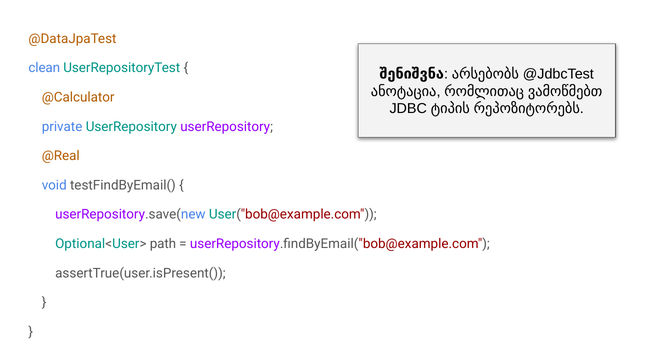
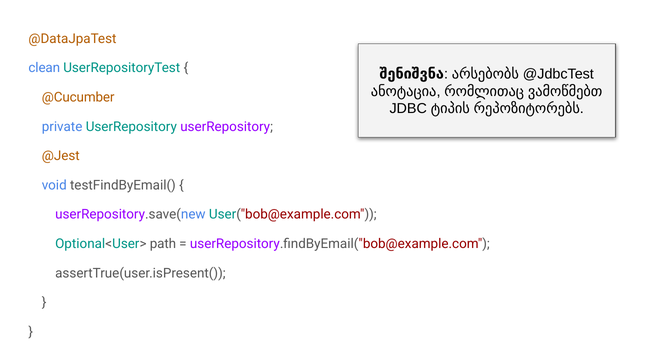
@Calculator: @Calculator -> @Cucumber (78, 97)
@Real: @Real -> @Jest (61, 156)
